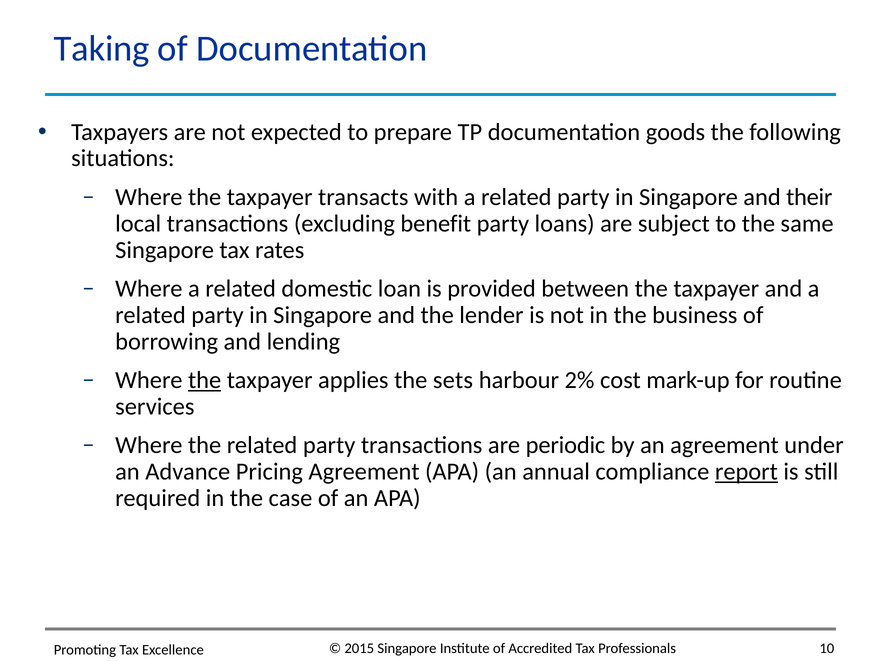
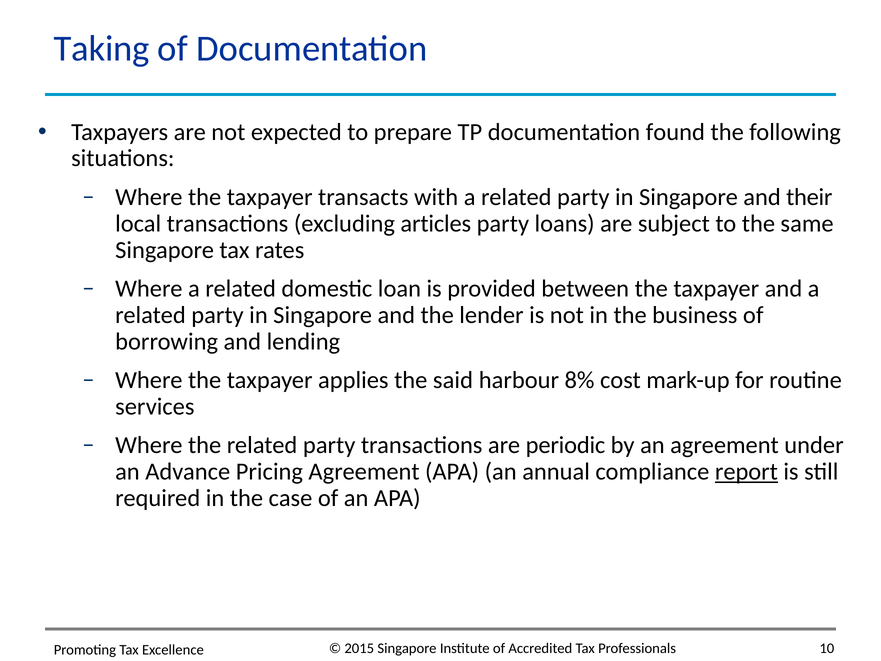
goods: goods -> found (675, 132)
benefit: benefit -> articles (436, 223)
the underline: present -> none (205, 380)
sets: sets -> said (453, 380)
2%: 2% -> 8% (580, 380)
